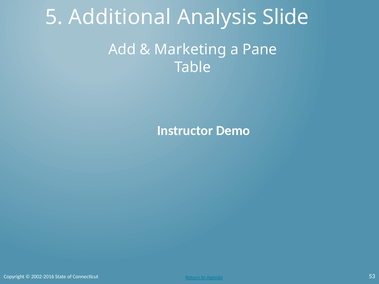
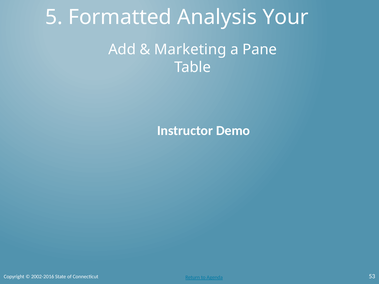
Additional: Additional -> Formatted (120, 17)
Slide: Slide -> Your (286, 17)
